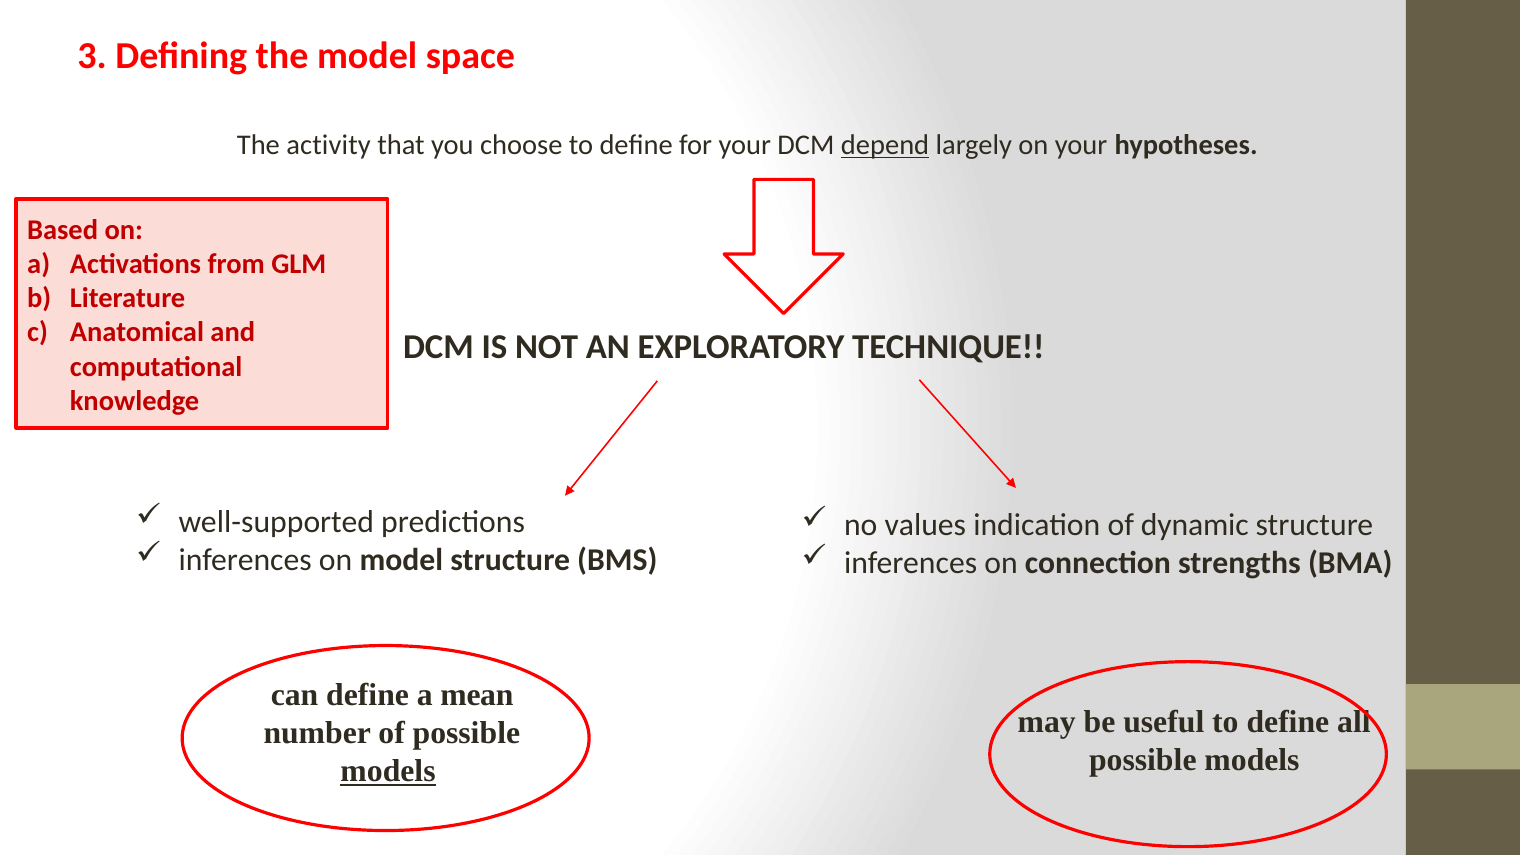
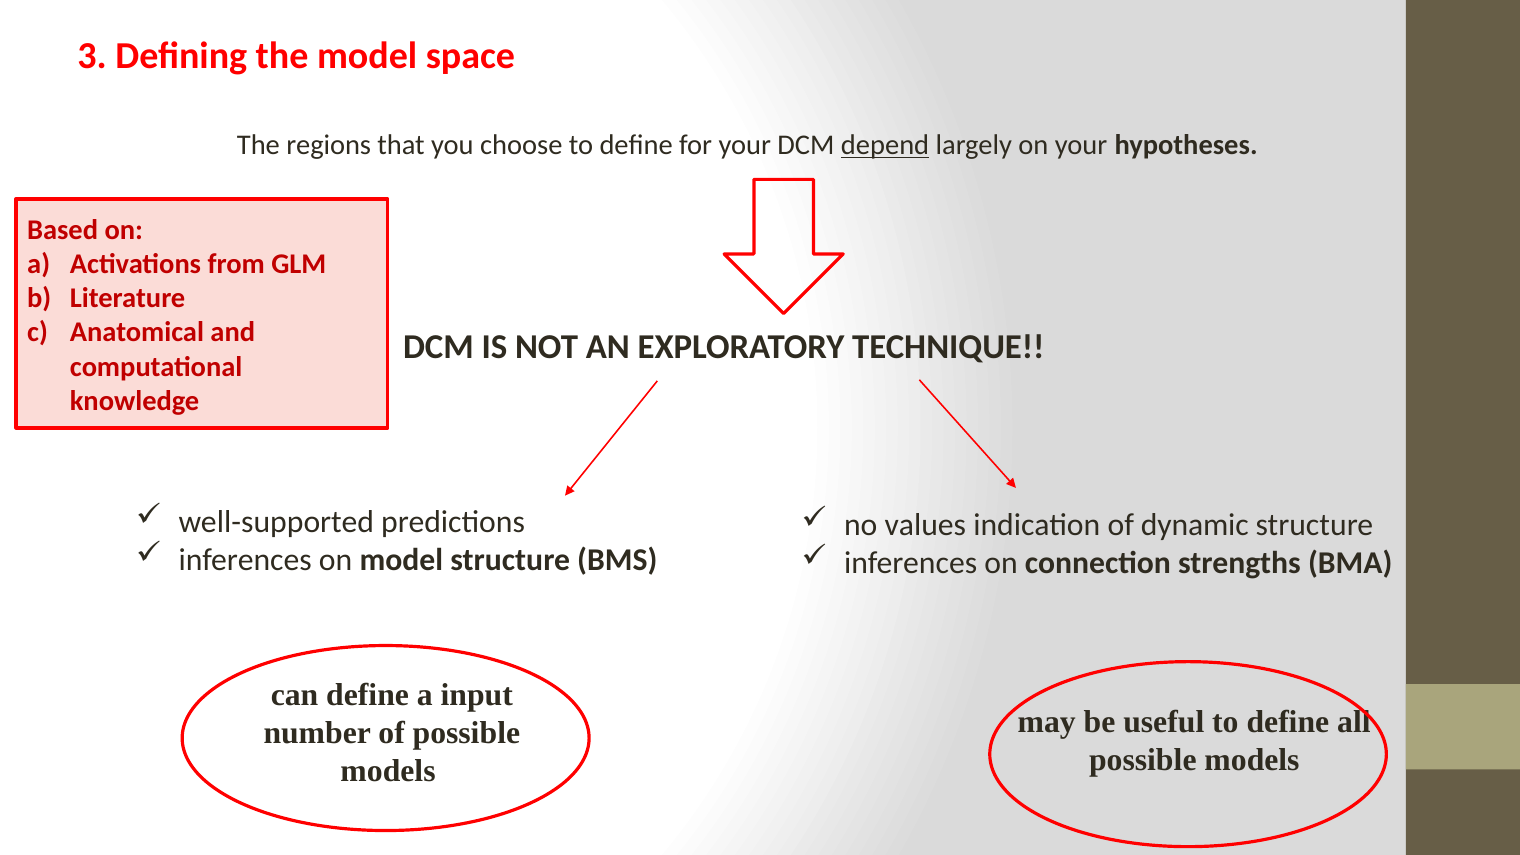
activity: activity -> regions (329, 145)
mean: mean -> input (477, 695)
models underline: present -> none (388, 771)
